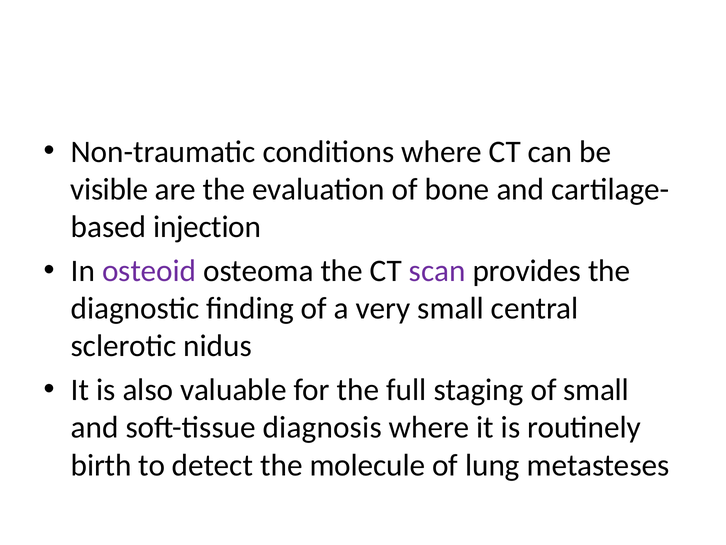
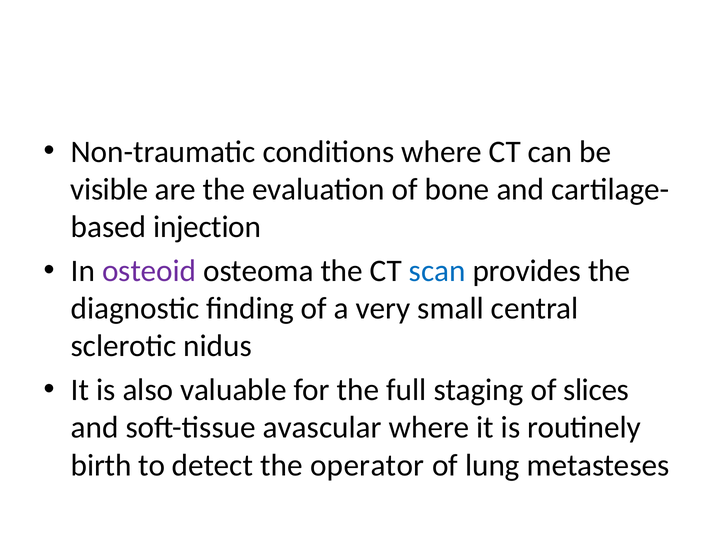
scan colour: purple -> blue (437, 271)
of small: small -> slices (596, 390)
diagnosis: diagnosis -> avascular (322, 427)
molecule: molecule -> operator (367, 465)
